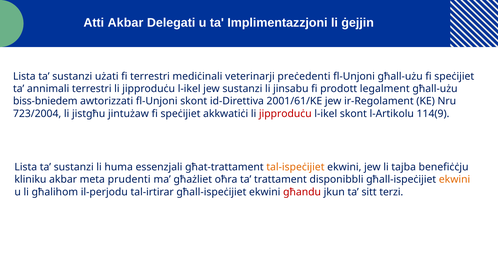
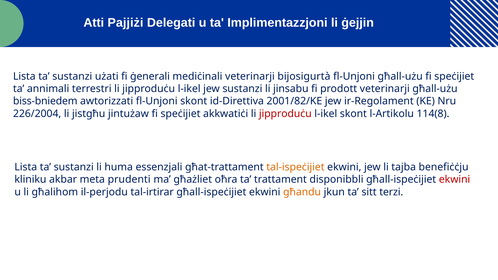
Atti Akbar: Akbar -> Pajjiżi (125, 23)
fi terrestri: terrestri -> ġenerali (150, 77)
preċedenti: preċedenti -> bijosigurtà (304, 77)
prodott legalment: legalment -> veterinarji (385, 89)
2001/61/KE: 2001/61/KE -> 2001/82/KE (294, 101)
723/2004: 723/2004 -> 226/2004 (37, 114)
114(9: 114(9 -> 114(8 (433, 114)
ekwini colour: orange -> red (455, 180)
għandu colour: red -> orange (302, 192)
